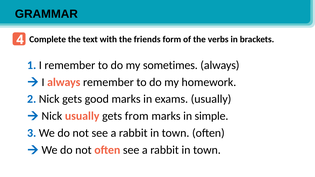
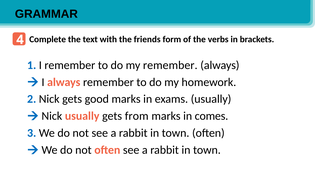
my sometimes: sometimes -> remember (170, 65)
simple: simple -> comes (211, 116)
